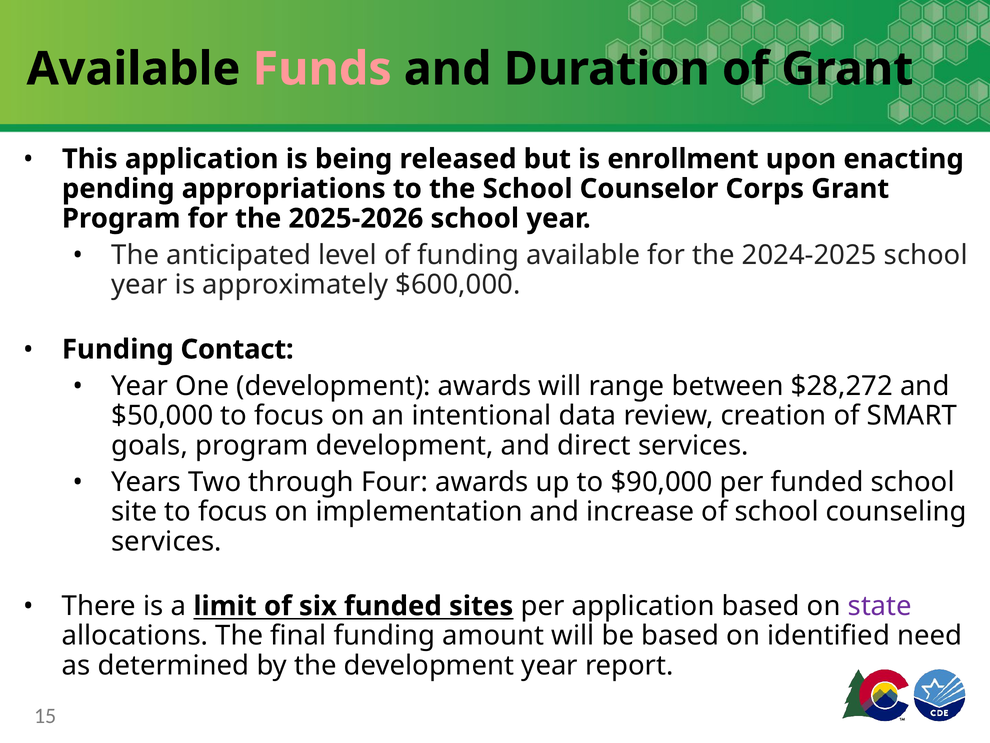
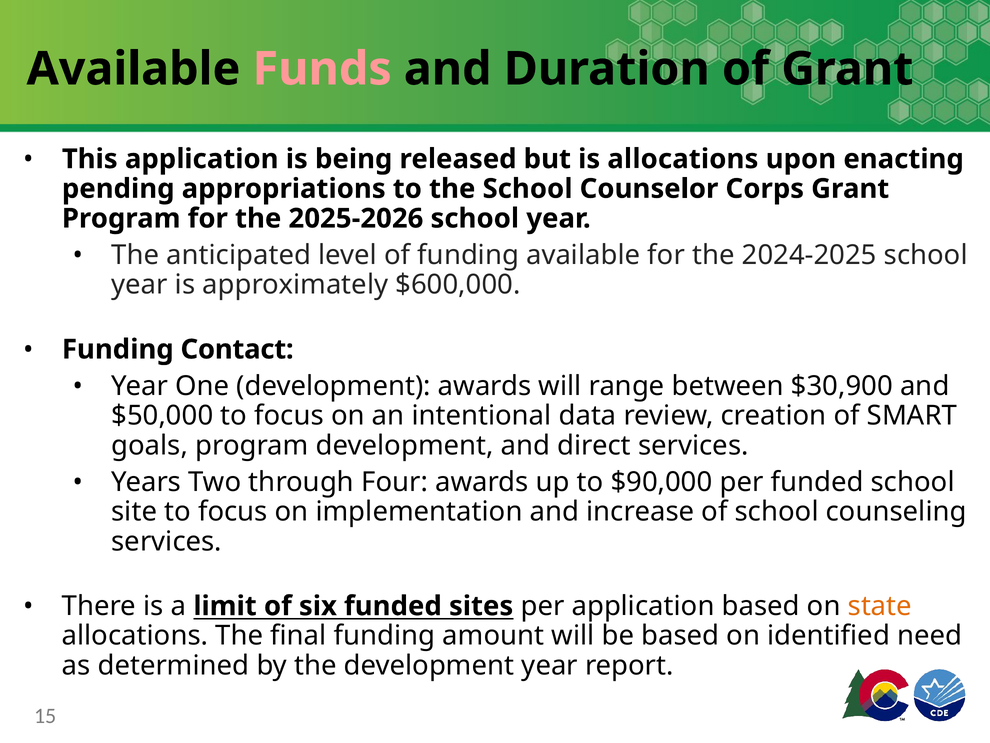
is enrollment: enrollment -> allocations (683, 159)
$28,272: $28,272 -> $30,900 (842, 386)
state colour: purple -> orange (880, 606)
